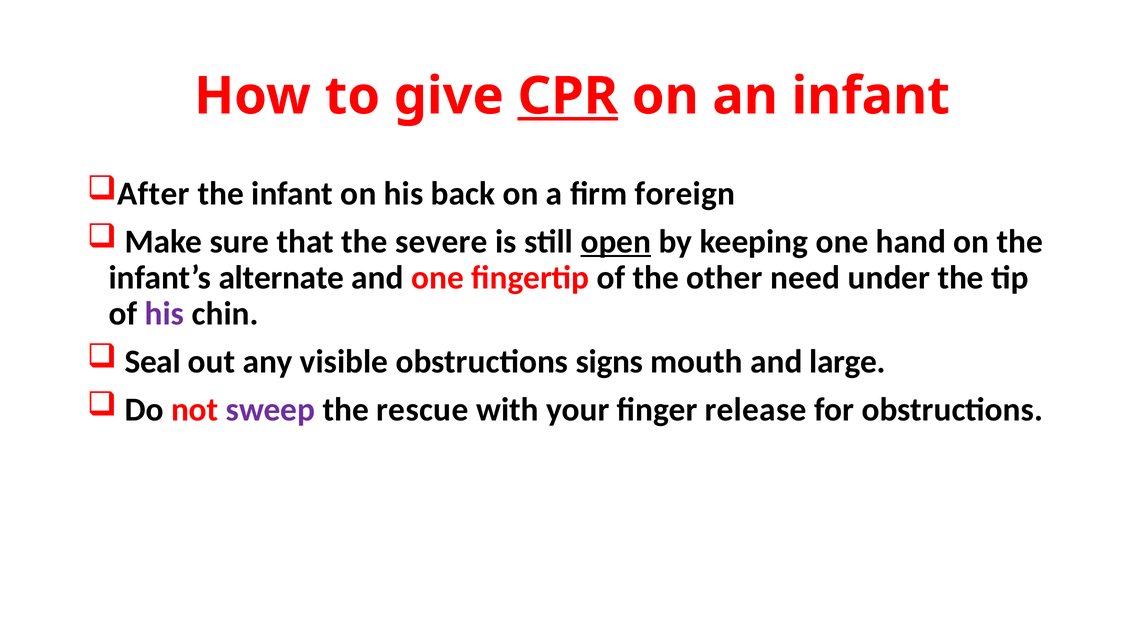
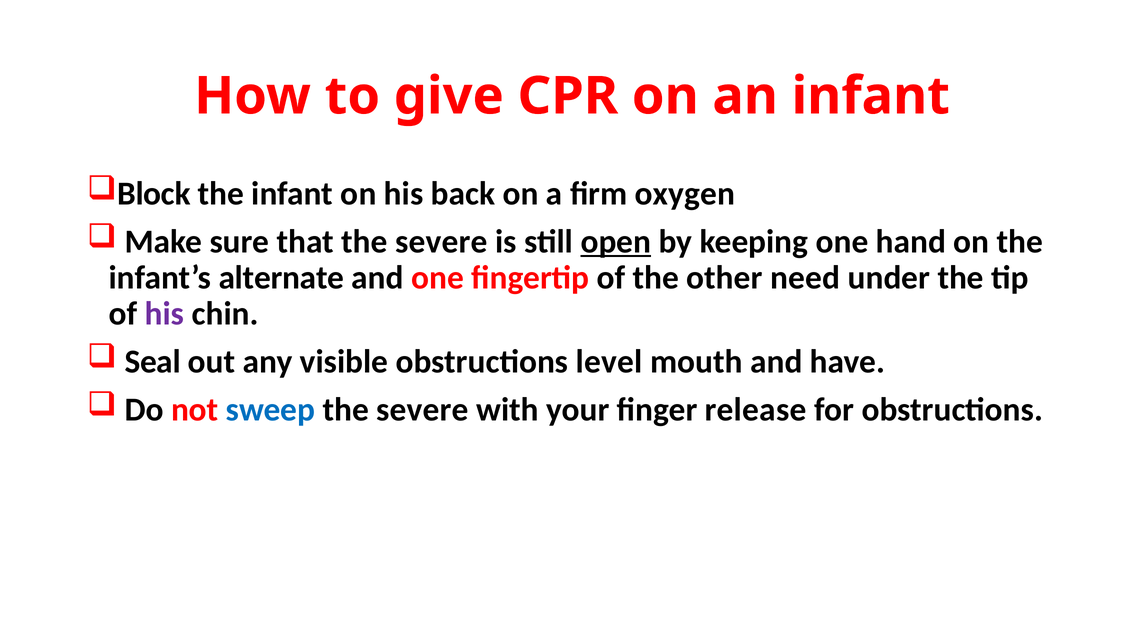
CPR underline: present -> none (568, 96)
After: After -> Block (154, 194)
foreign: foreign -> oxygen (685, 194)
signs: signs -> level (609, 362)
large: large -> have (847, 362)
sweep colour: purple -> blue (270, 410)
rescue: rescue -> severe (422, 410)
